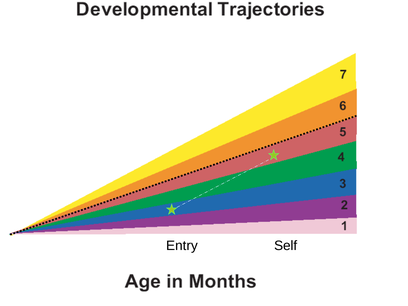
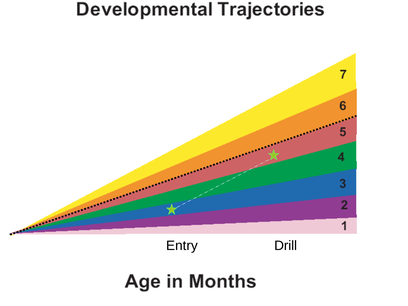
Self: Self -> Drill (286, 246)
